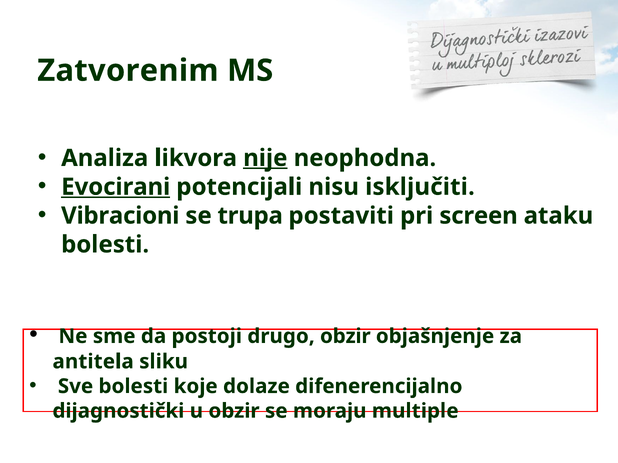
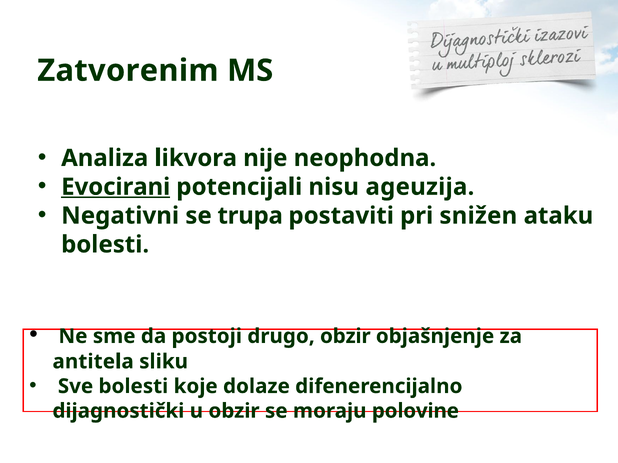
nije underline: present -> none (265, 158)
isključiti: isključiti -> ageuzija (420, 187)
Vibracioni: Vibracioni -> Negativni (120, 216)
screen: screen -> snižen (478, 216)
multiple: multiple -> polovine (415, 411)
